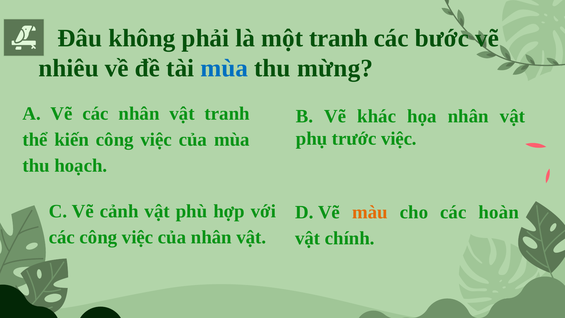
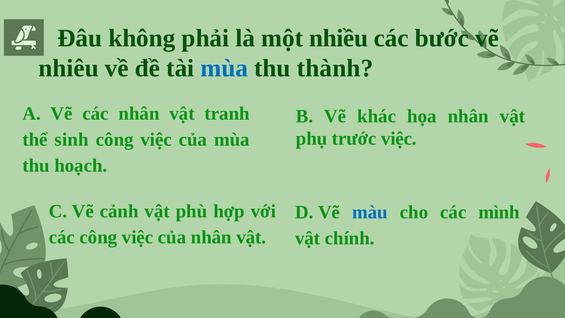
một tranh: tranh -> nhiều (339, 38)
mừng: mừng -> thành (335, 68)
kiến: kiến -> sinh (72, 140)
màu colour: orange -> blue (370, 212)
hoàn: hoàn -> mình (499, 212)
